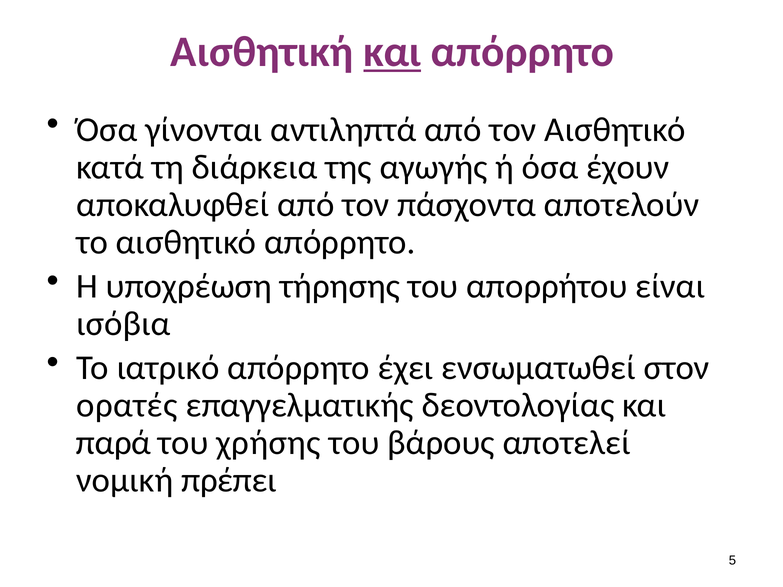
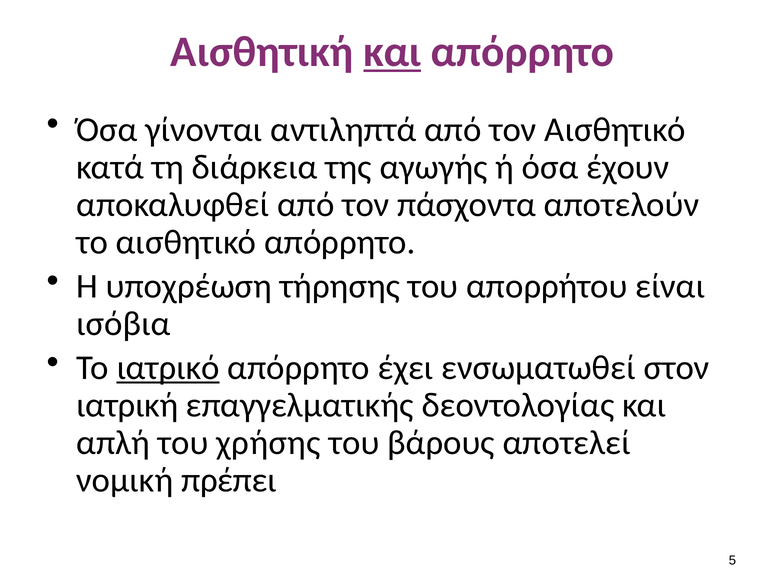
ιατρικό underline: none -> present (168, 368)
ορατές: ορατές -> ιατρική (127, 405)
παρά: παρά -> απλή (113, 443)
